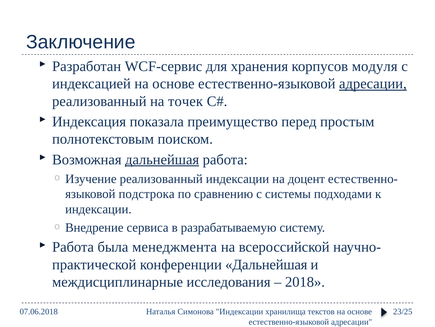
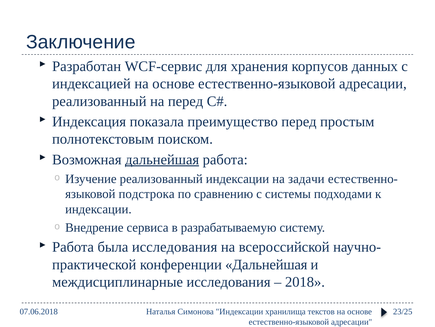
модуля: модуля -> данных (375, 66)
адресации underline: present -> none (373, 84)
на точек: точек -> перед (186, 101)
доцент: доцент -> задачи (306, 178)
была менеджмента: менеджмента -> исследования (175, 247)
